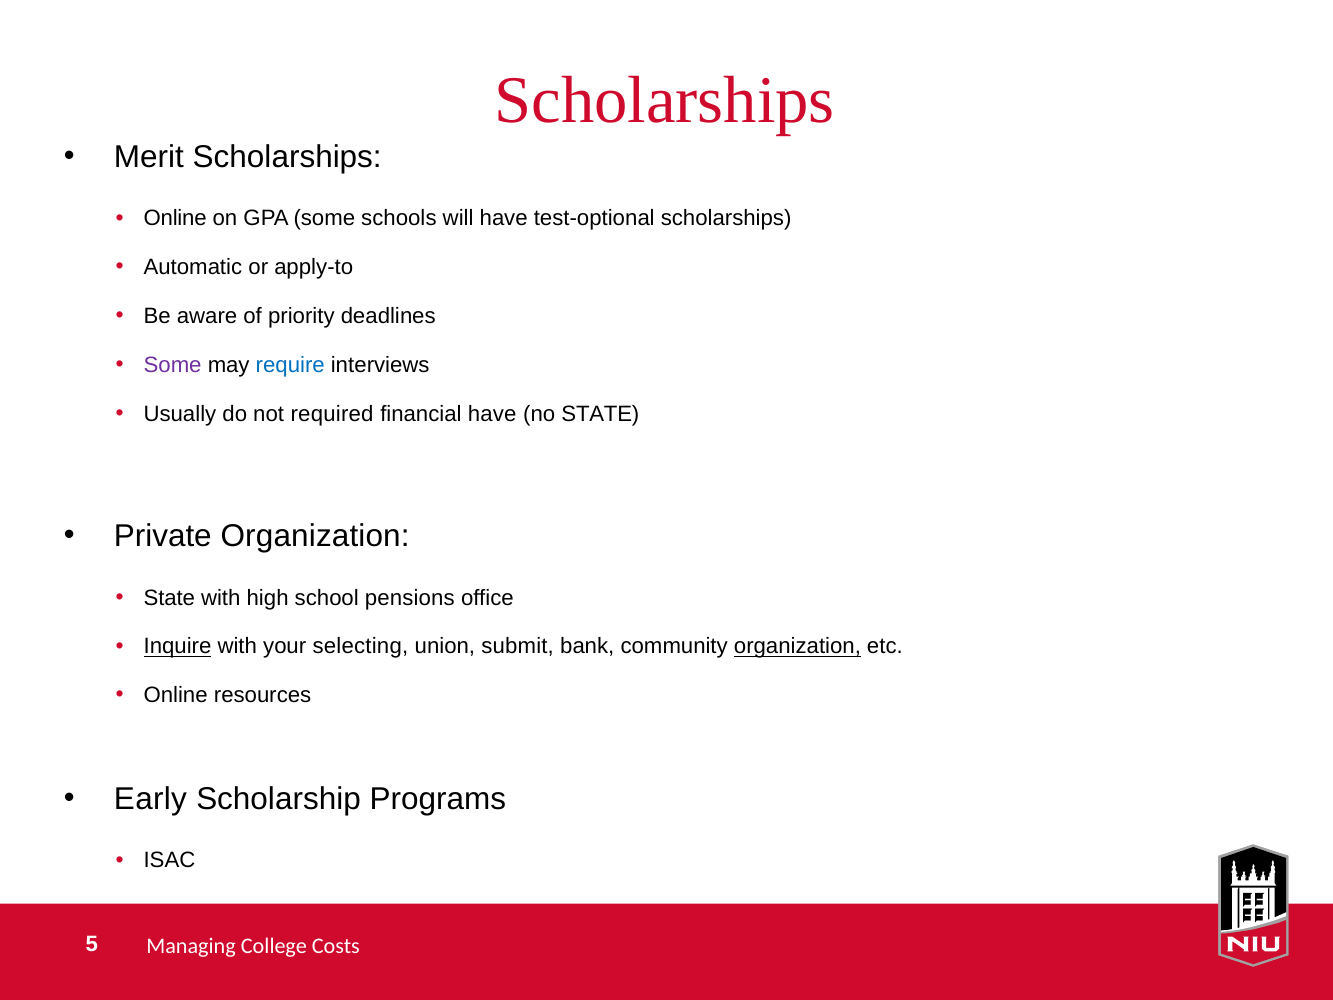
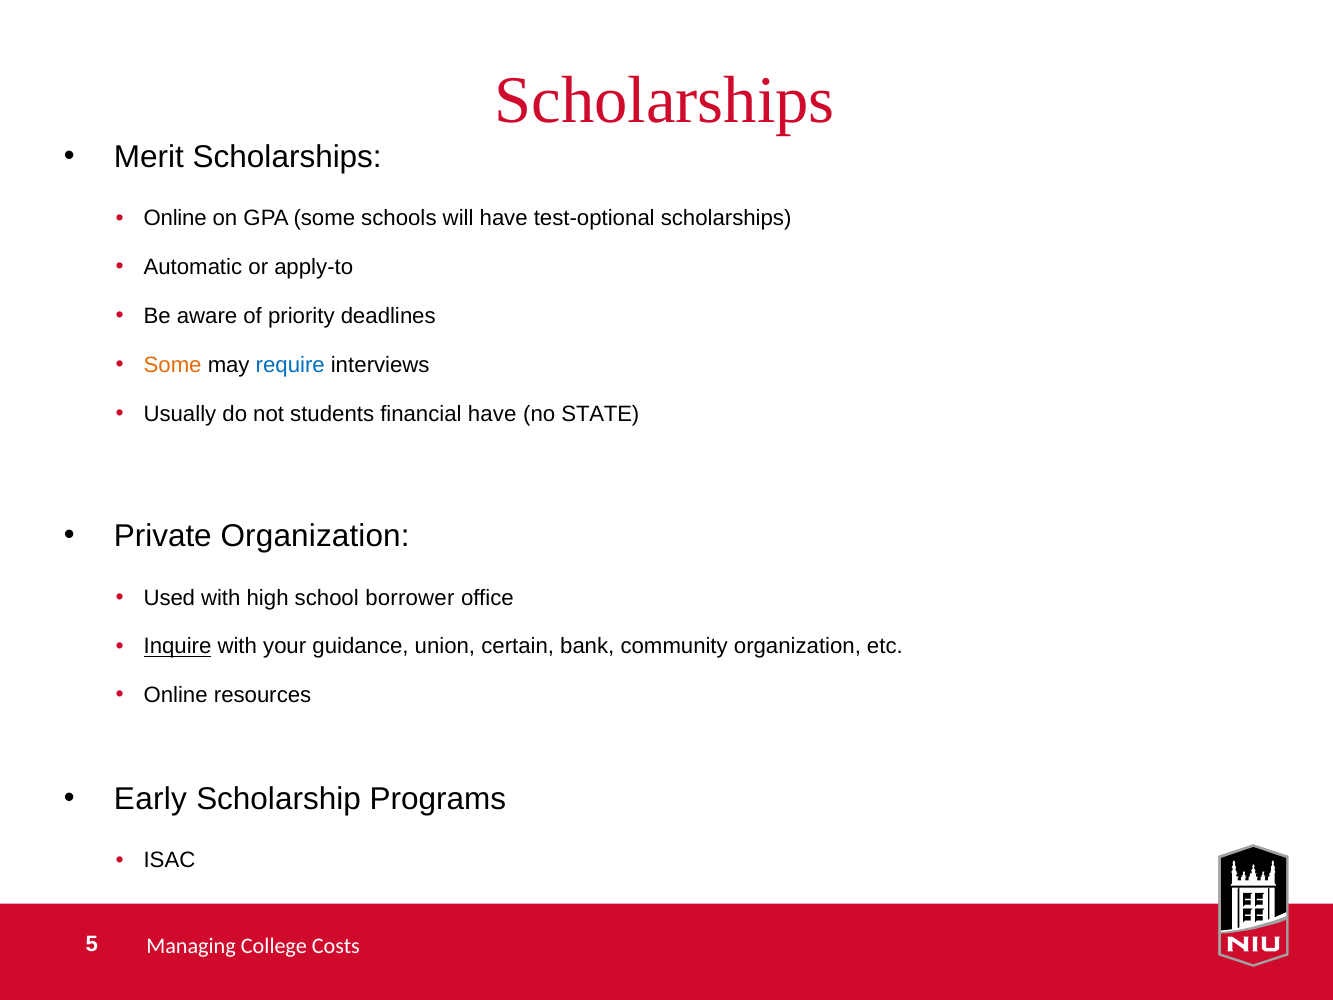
Some colour: purple -> orange (173, 365)
required: required -> students (332, 414)
State: State -> Used (169, 598)
pensions: pensions -> borrower (410, 598)
selecting: selecting -> guidance (361, 646)
submit: submit -> certain (518, 646)
organization underline: present -> none (797, 646)
